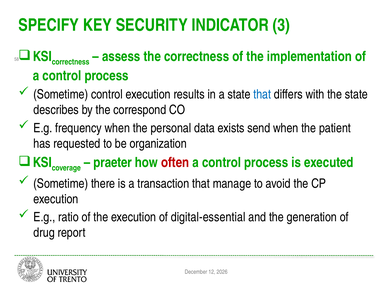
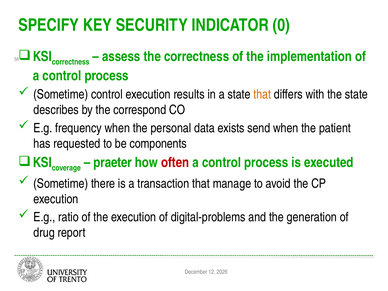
3: 3 -> 0 (281, 25)
that colour: blue -> orange (262, 94)
organization: organization -> components (158, 144)
digital-essential: digital-essential -> digital-problems (208, 217)
